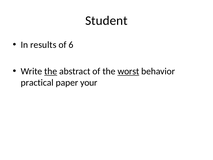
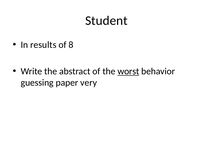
6: 6 -> 8 (71, 45)
the underline: present -> none (51, 71)
practical: practical -> guessing (37, 83)
your: your -> very (89, 83)
